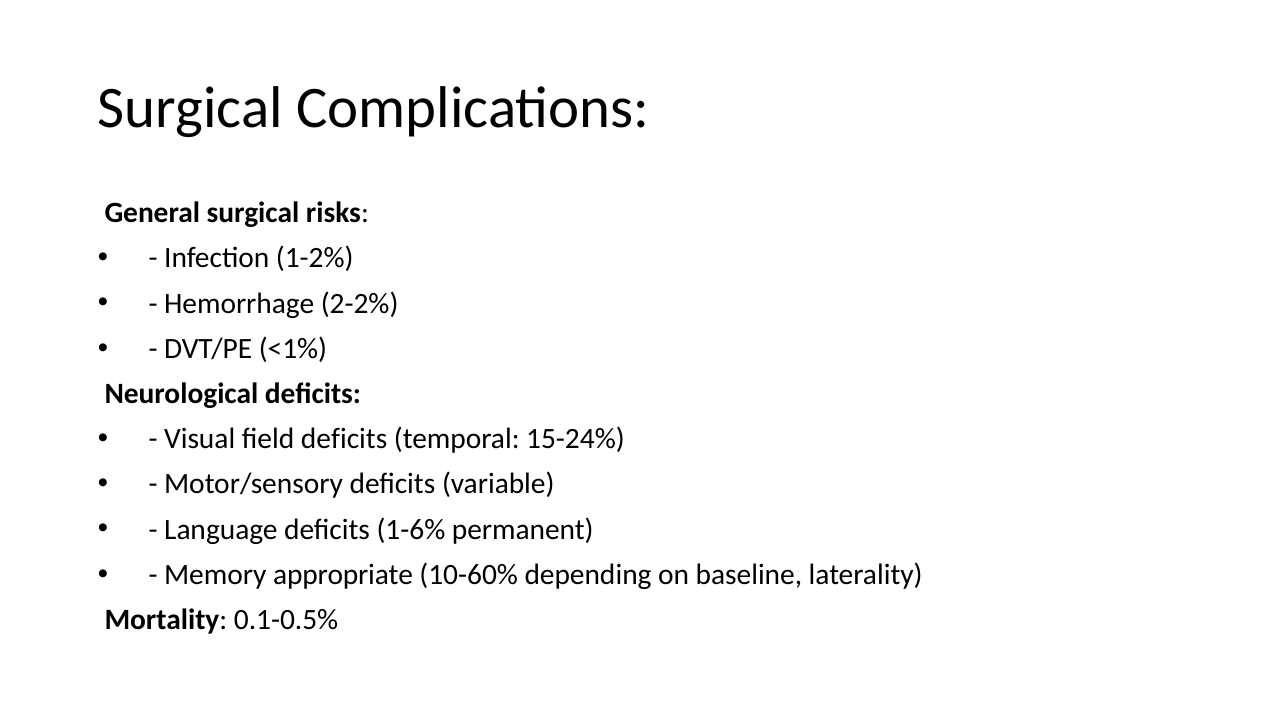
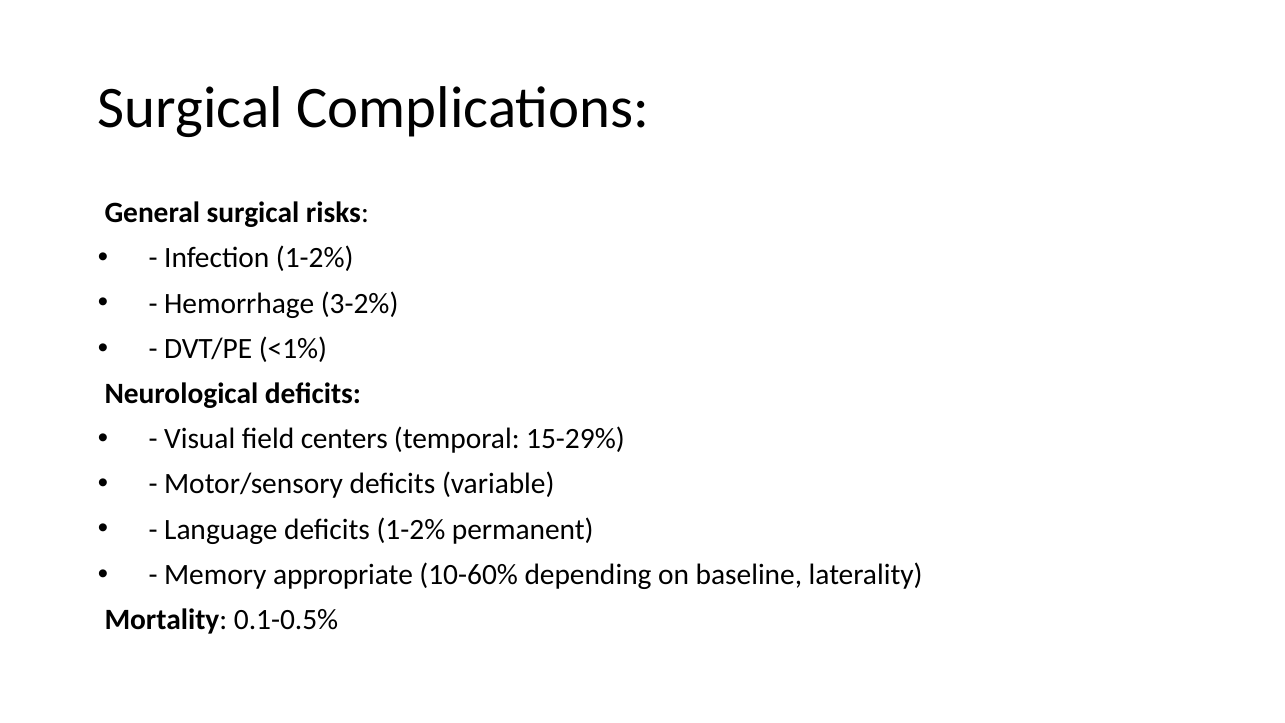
2-2%: 2-2% -> 3-2% (360, 303)
field deficits: deficits -> centers (344, 439)
15-24%: 15-24% -> 15-29% (575, 439)
deficits 1-6%: 1-6% -> 1-2% (411, 529)
